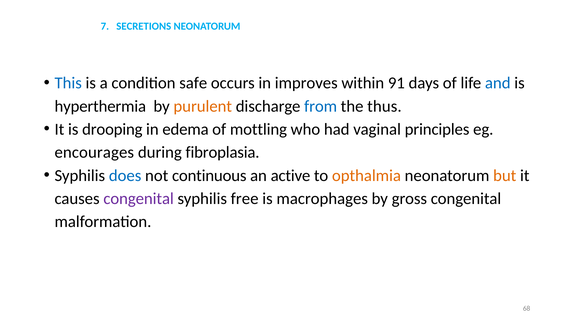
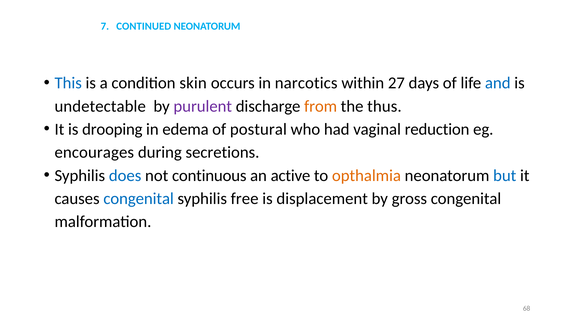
SECRETIONS: SECRETIONS -> CONTINUED (144, 26)
safe: safe -> skin (193, 83)
improves: improves -> narcotics (306, 83)
91: 91 -> 27 (396, 83)
hyperthermia: hyperthermia -> undetectable (100, 106)
purulent colour: orange -> purple (203, 106)
from colour: blue -> orange (321, 106)
mottling: mottling -> postural (258, 129)
principles: principles -> reduction (437, 129)
fibroplasia: fibroplasia -> secretions (222, 152)
but colour: orange -> blue (505, 175)
congenital colour: purple -> blue (139, 199)
macrophages: macrophages -> displacement (322, 199)
